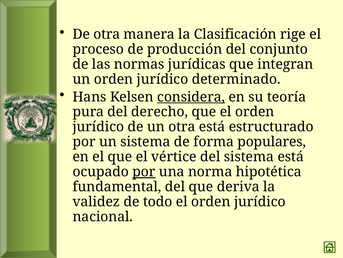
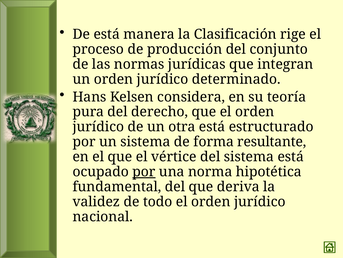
De otra: otra -> está (107, 34)
considera underline: present -> none (191, 97)
populares: populares -> resultante (272, 141)
